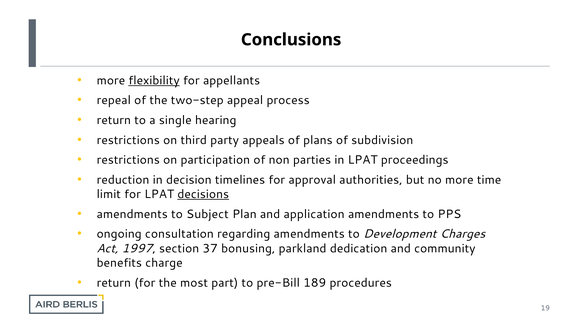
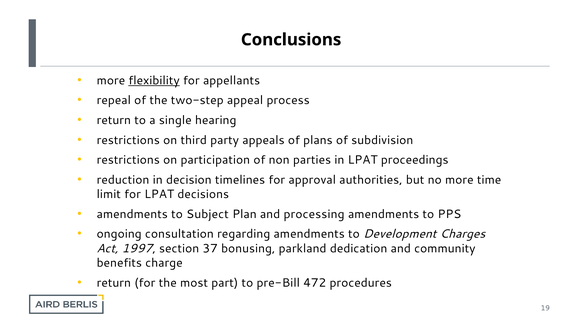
decisions underline: present -> none (203, 195)
application: application -> processing (314, 215)
189: 189 -> 472 (315, 283)
